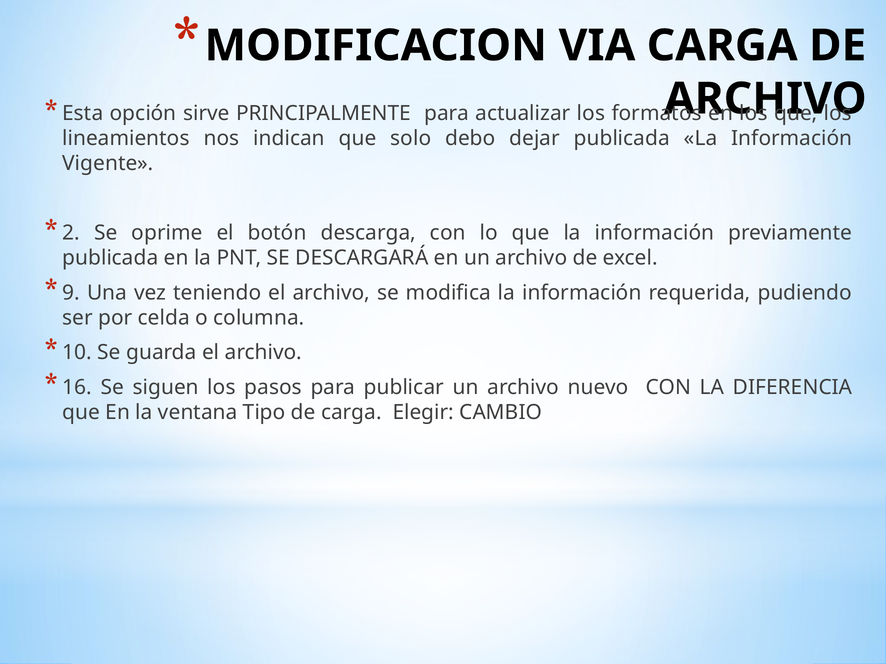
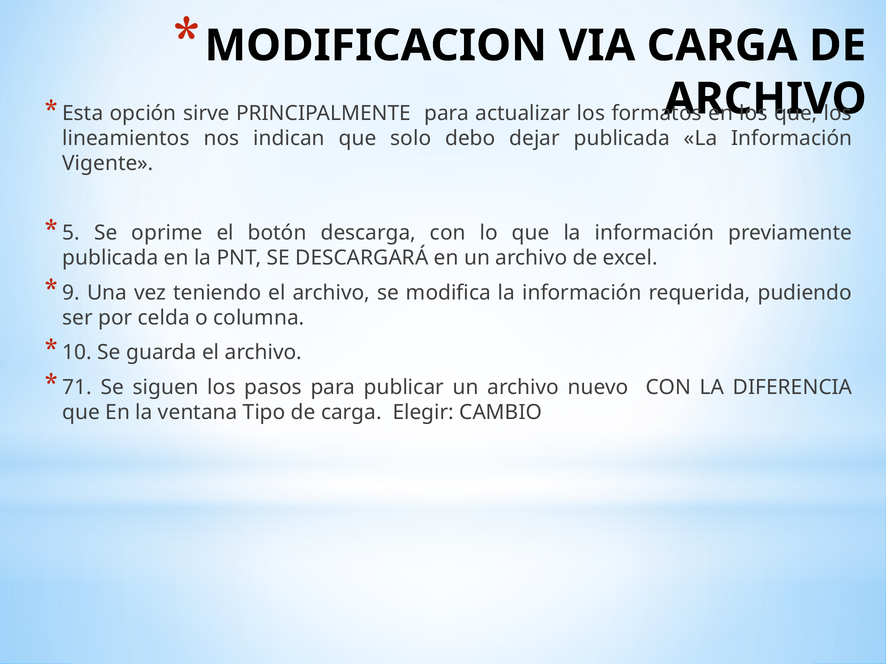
2: 2 -> 5 (71, 233)
16: 16 -> 71 (77, 387)
